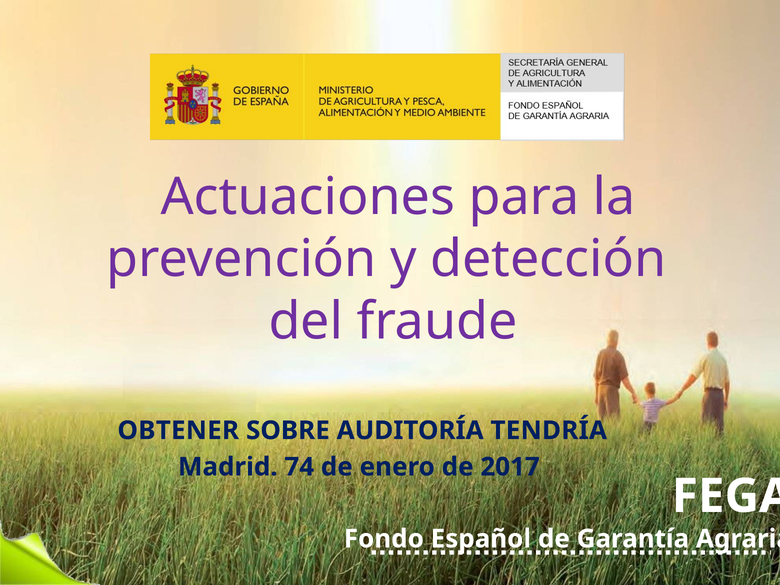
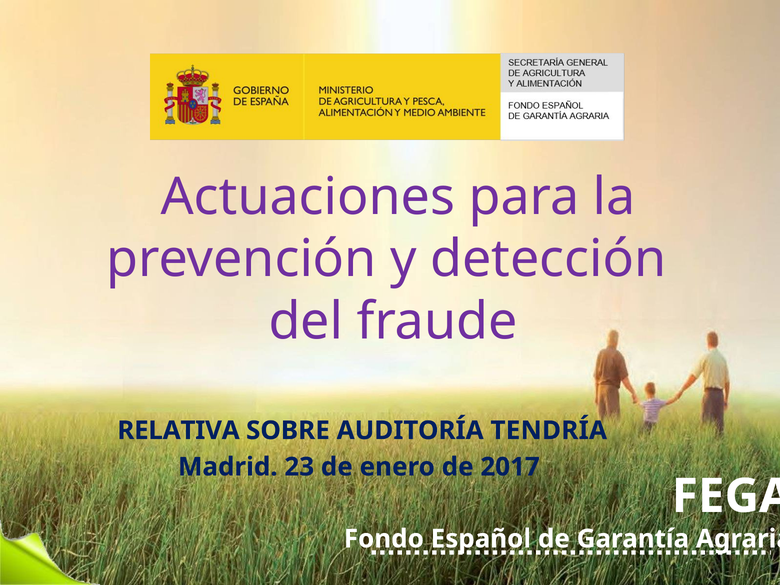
OBTENER: OBTENER -> RELATIVA (178, 431)
74: 74 -> 23 (299, 467)
